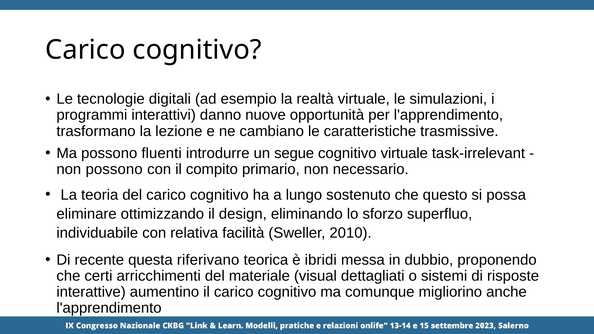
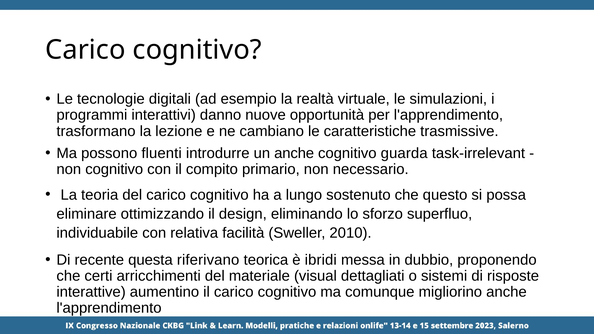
un segue: segue -> anche (294, 153)
cognitivo virtuale: virtuale -> guarda (404, 153)
non possono: possono -> cognitivo (114, 169)
